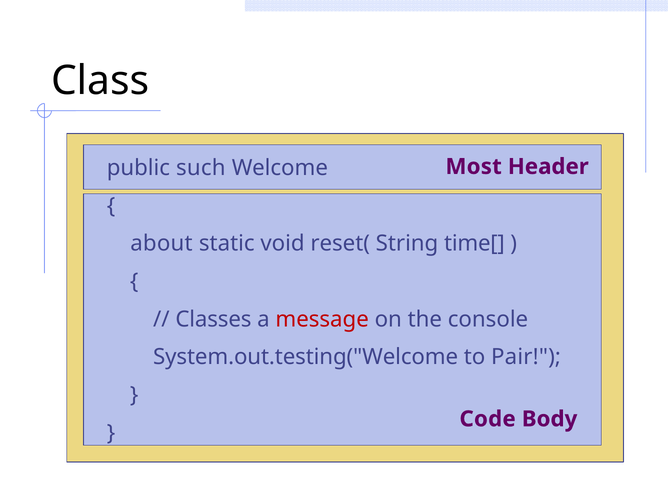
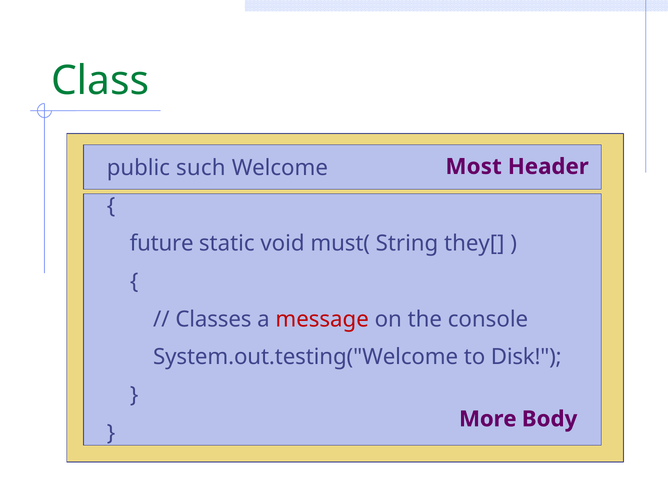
Class colour: black -> green (100, 81)
about: about -> future (162, 244)
reset(: reset( -> must( (340, 244)
time[: time[ -> they[ (474, 244)
Pair: Pair -> Disk (526, 357)
Code: Code -> More (488, 419)
